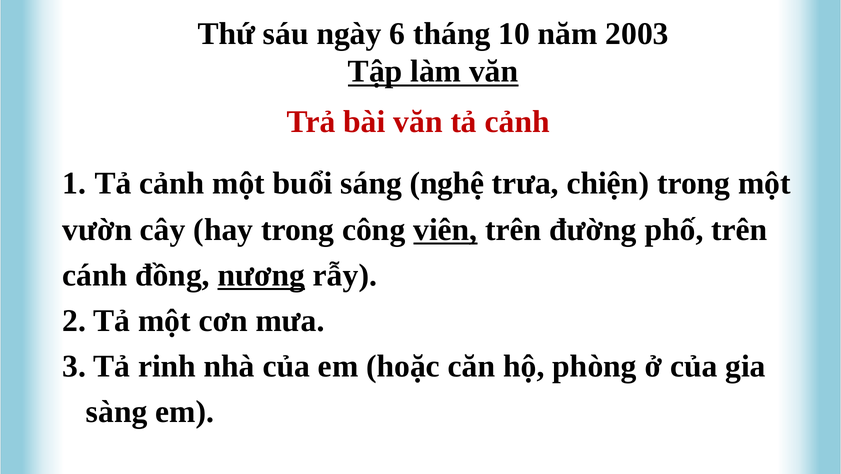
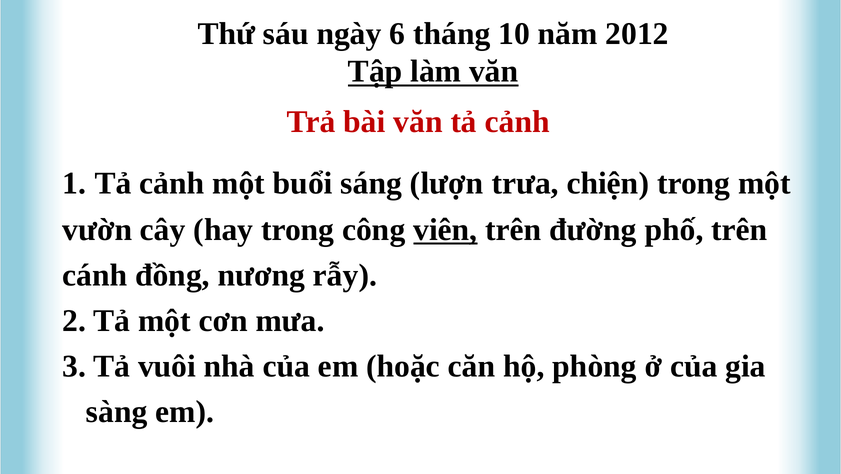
2003: 2003 -> 2012 (637, 34)
nghệ: nghệ -> lượn (447, 184)
nương underline: present -> none (261, 275)
rinh: rinh -> vuôi (167, 366)
